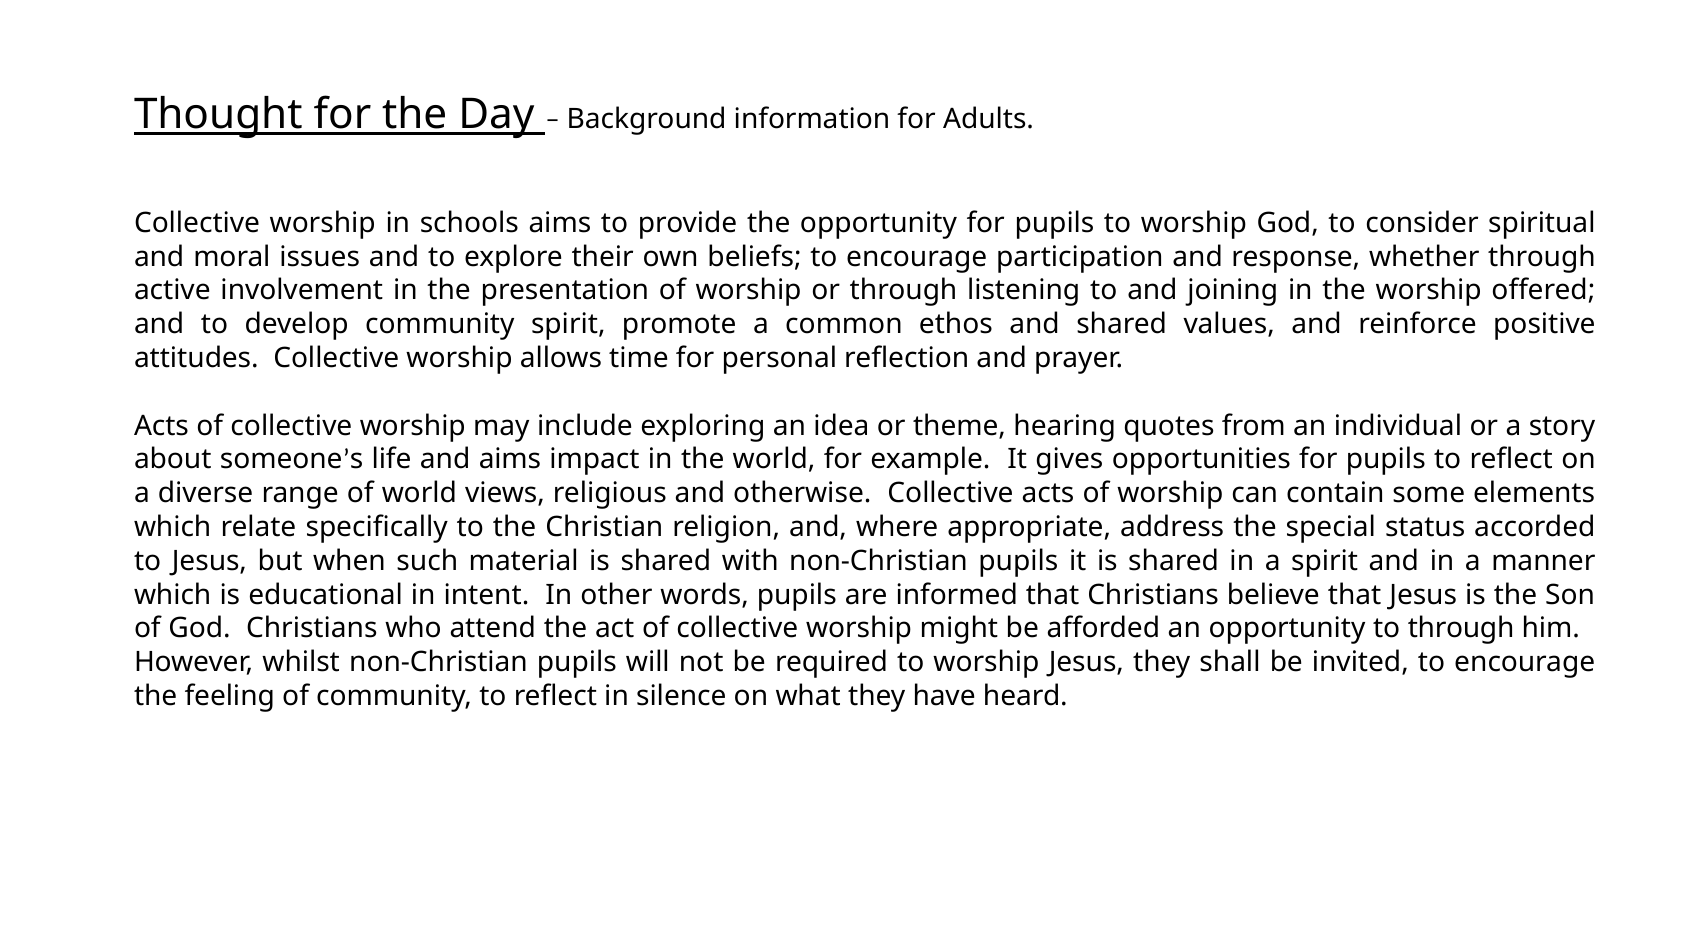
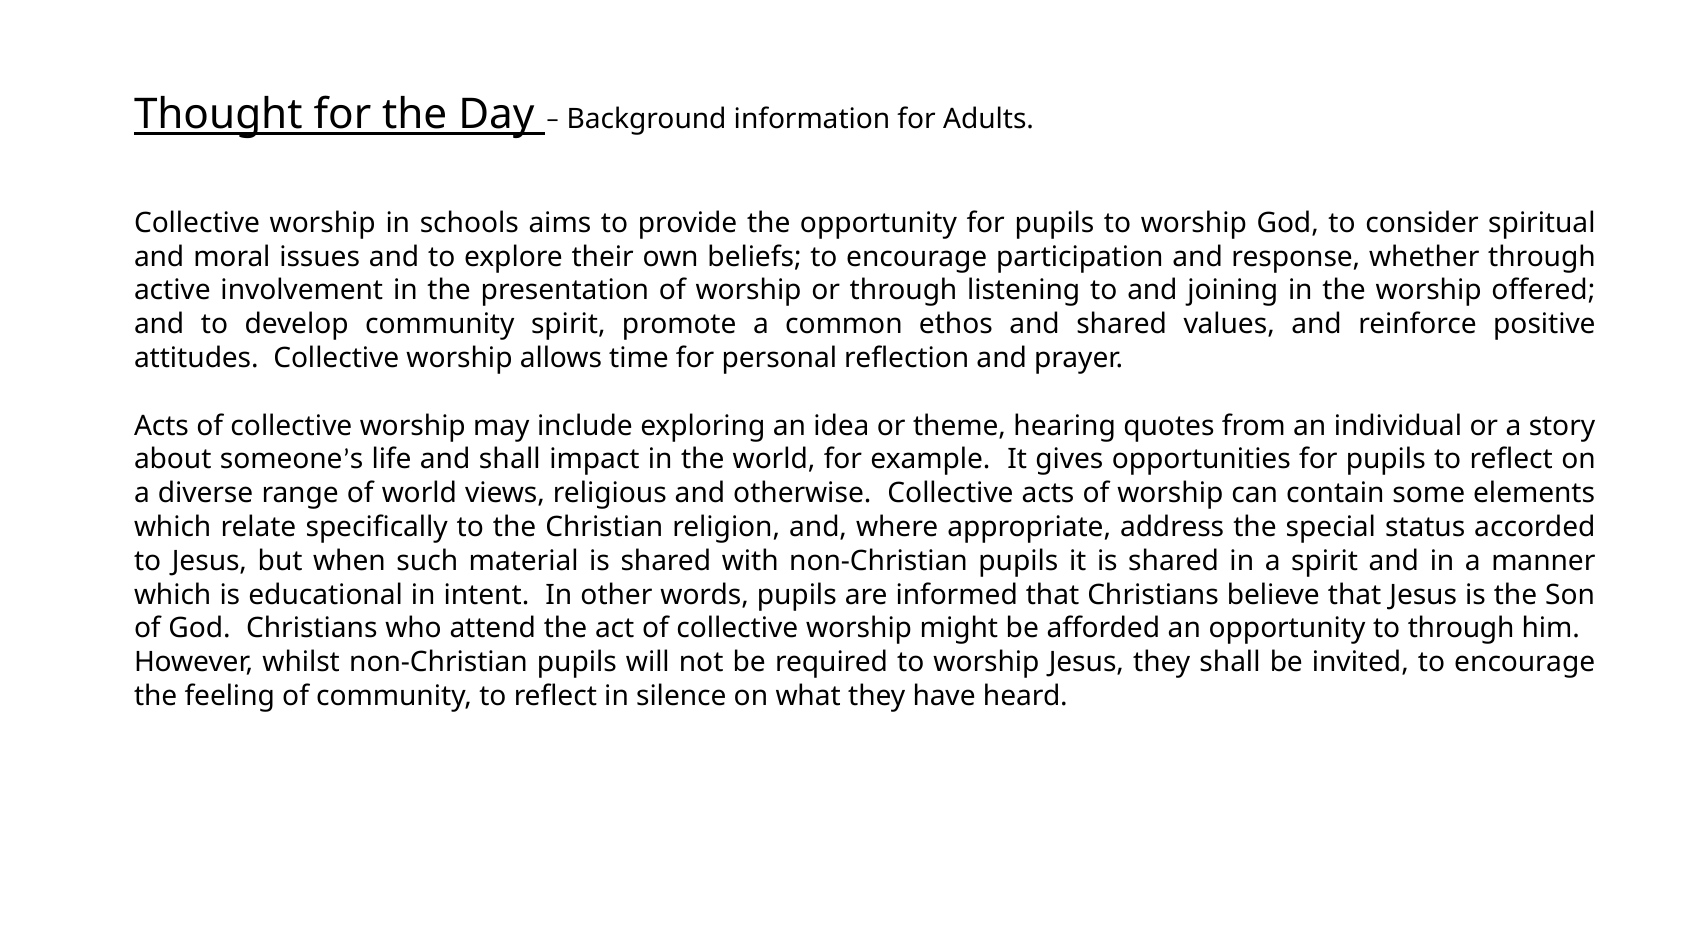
and aims: aims -> shall (510, 460)
